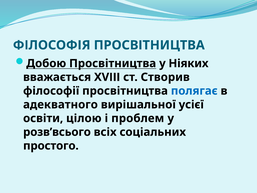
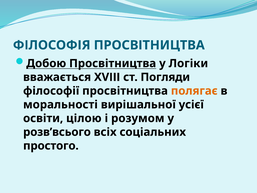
Ніяких: Ніяких -> Логіки (188, 63)
Створив: Створив -> Погляди (165, 77)
полягає colour: blue -> orange (194, 91)
адекватного: адекватного -> моральності (60, 104)
проблем: проблем -> розумом (138, 118)
